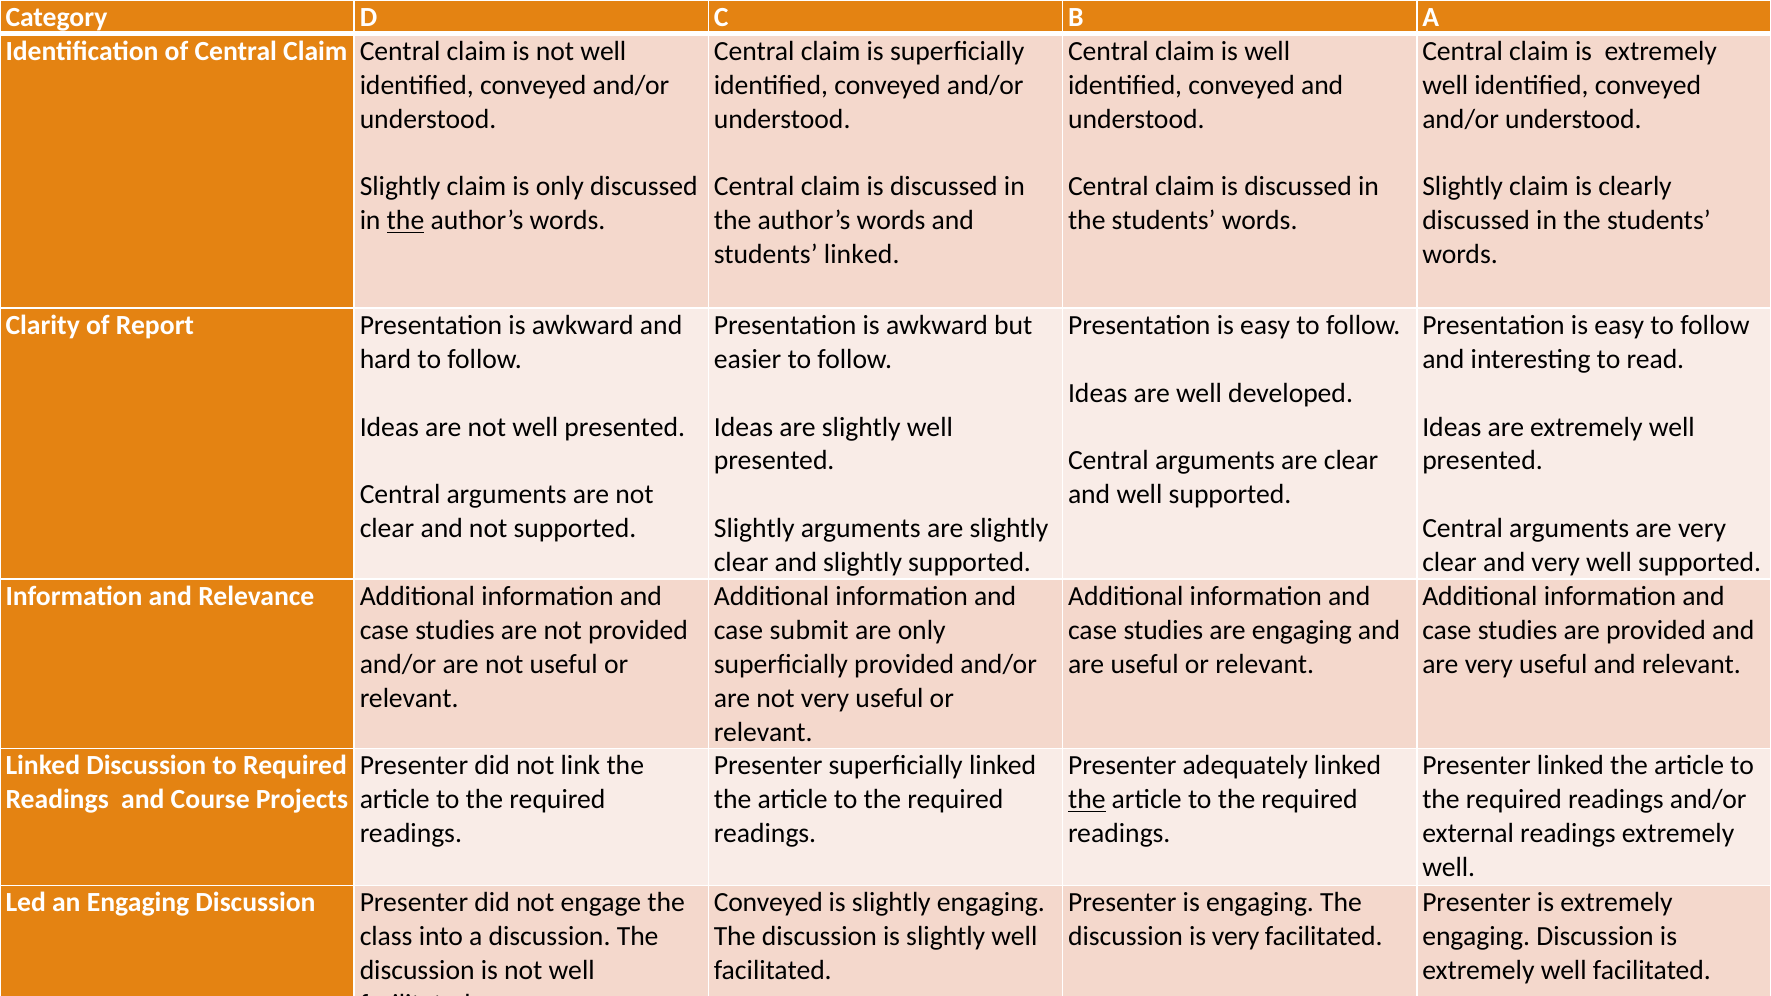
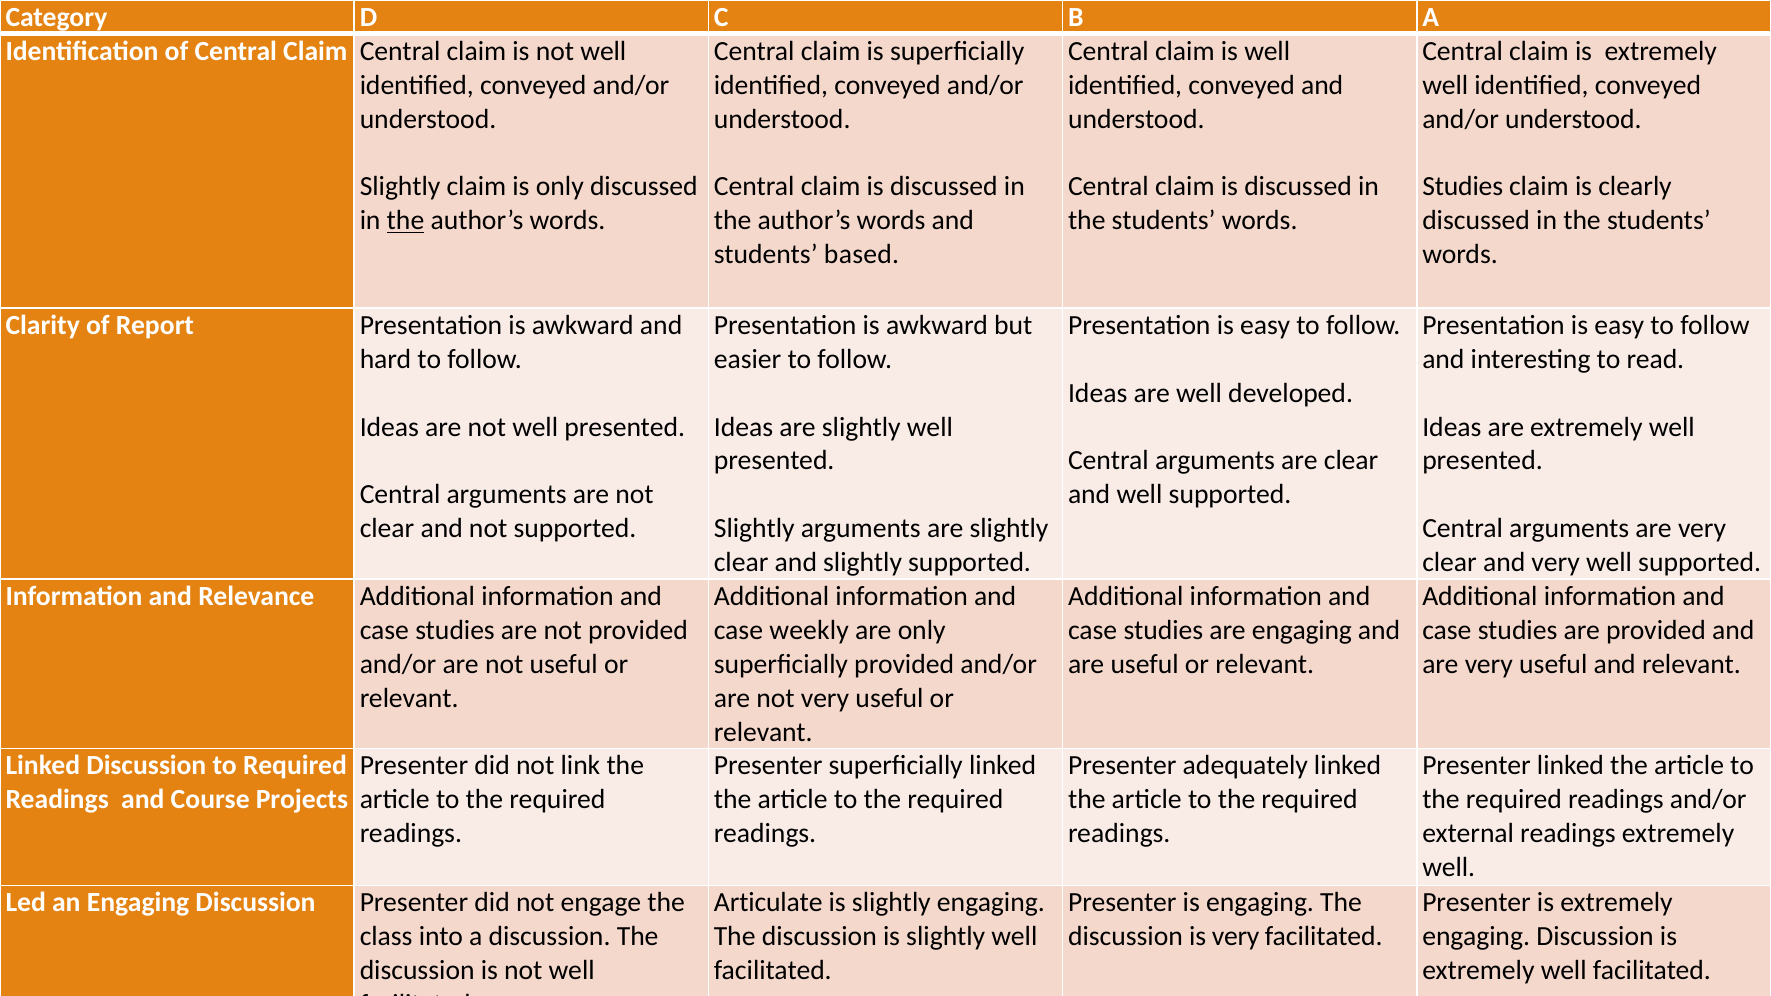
Slightly: Slightly -> Studies (1463, 187)
students linked: linked -> based (862, 254)
submit: submit -> weekly (809, 630)
the underline: present -> none (1087, 800)
Conveyed: Conveyed -> Articulate (768, 903)
